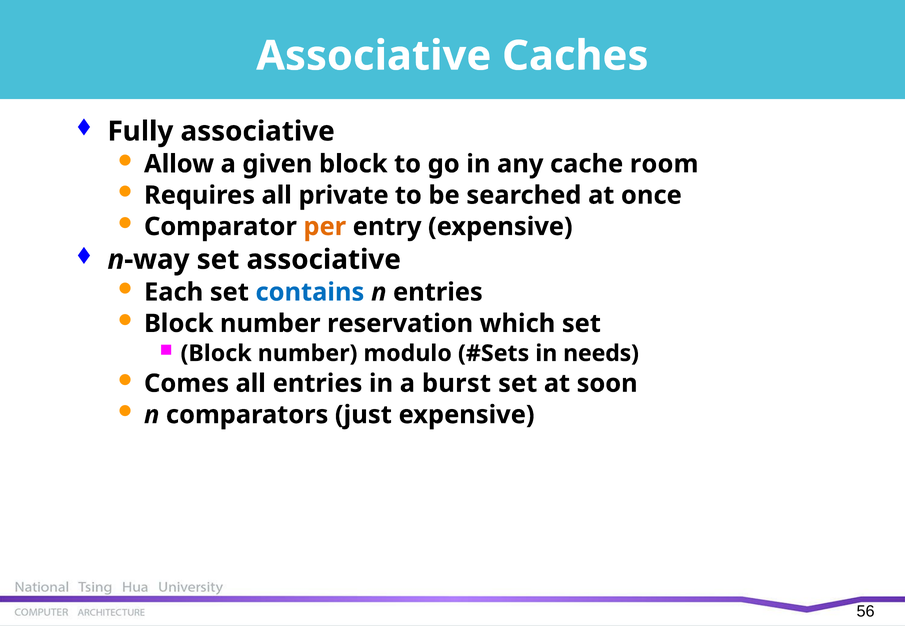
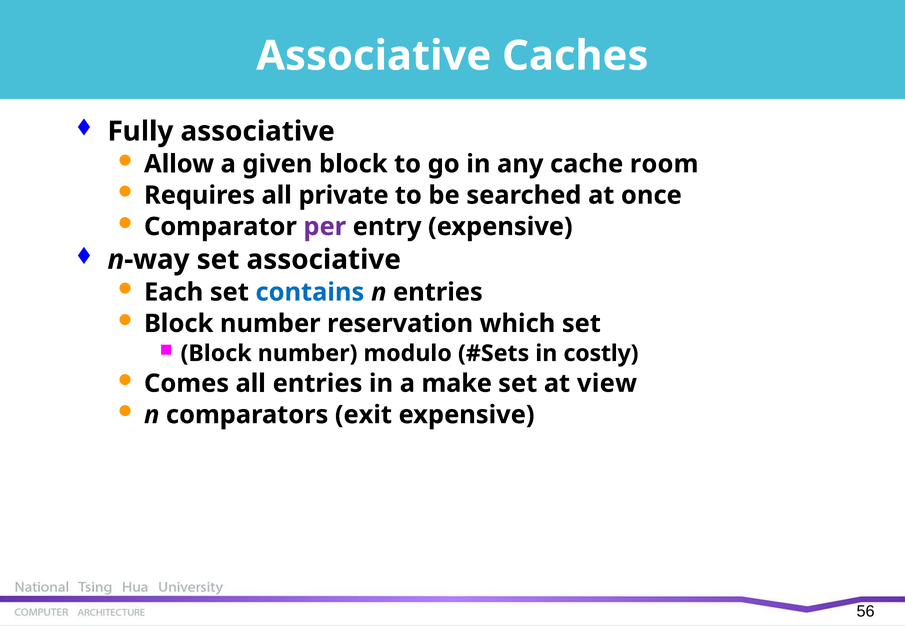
per colour: orange -> purple (325, 227)
needs: needs -> costly (601, 354)
burst: burst -> make (457, 384)
soon: soon -> view (607, 384)
just: just -> exit (363, 415)
